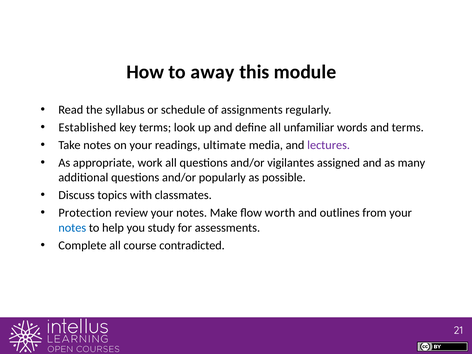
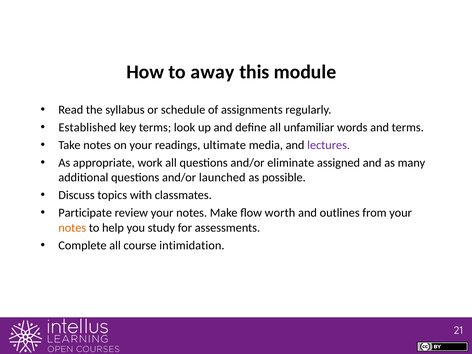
vigilantes: vigilantes -> eliminate (291, 163)
popularly: popularly -> launched (222, 178)
Protection: Protection -> Participate (85, 213)
notes colour: blue -> orange (72, 228)
contradicted: contradicted -> intimidation (192, 245)
